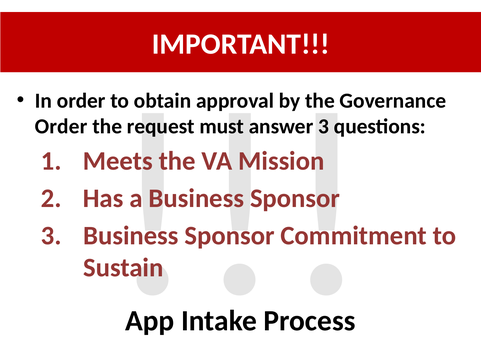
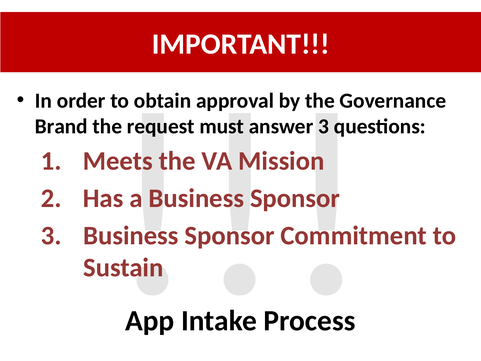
Order: Order -> Brand (61, 126)
